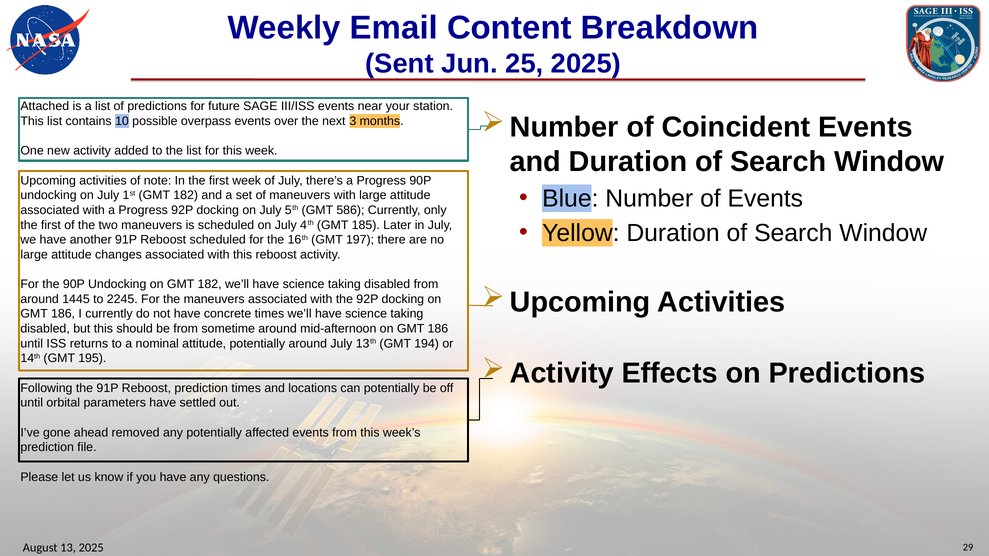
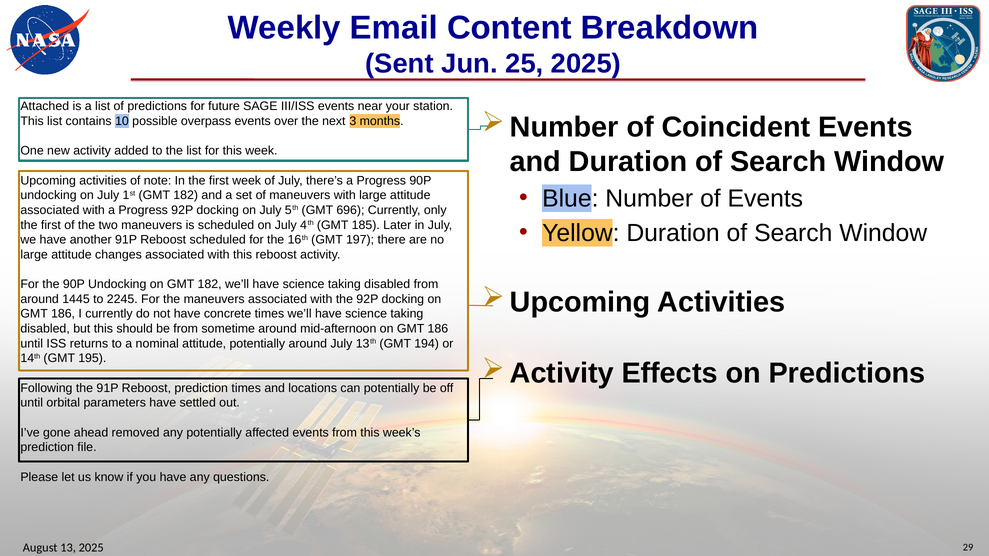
586: 586 -> 696 (350, 210)
